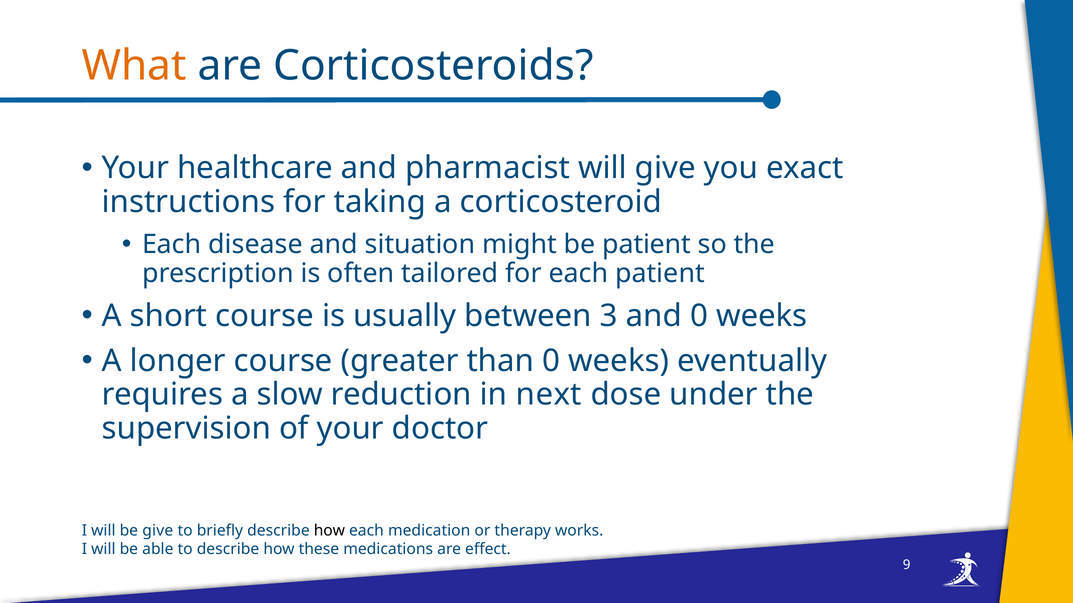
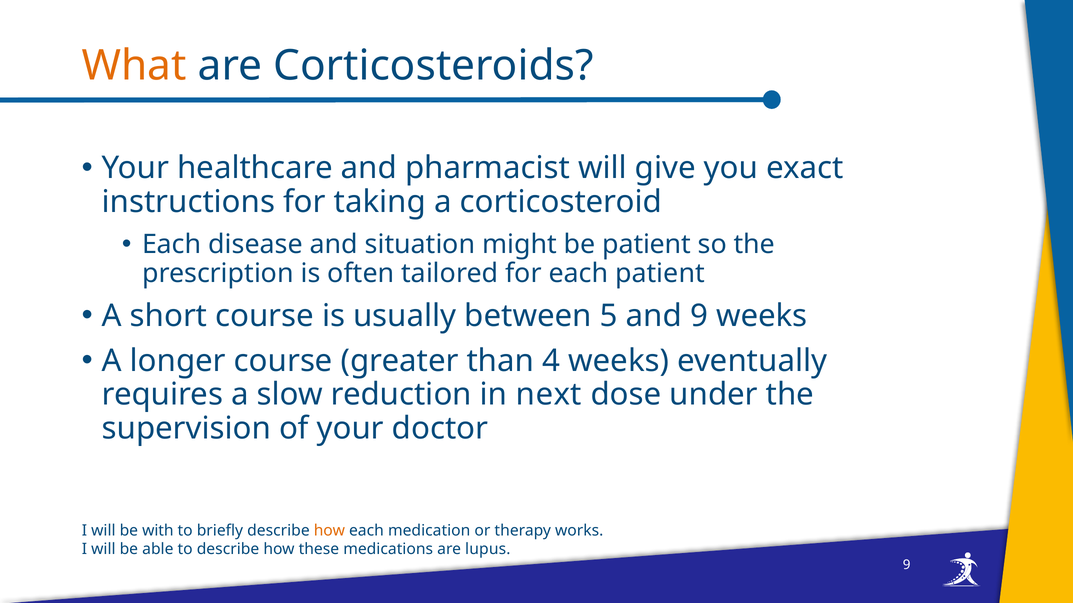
3: 3 -> 5 (609, 316)
and 0: 0 -> 9 (699, 316)
than 0: 0 -> 4 (551, 361)
be give: give -> with (158, 531)
how colour: black -> orange (329, 531)
effect: effect -> lupus (488, 550)
